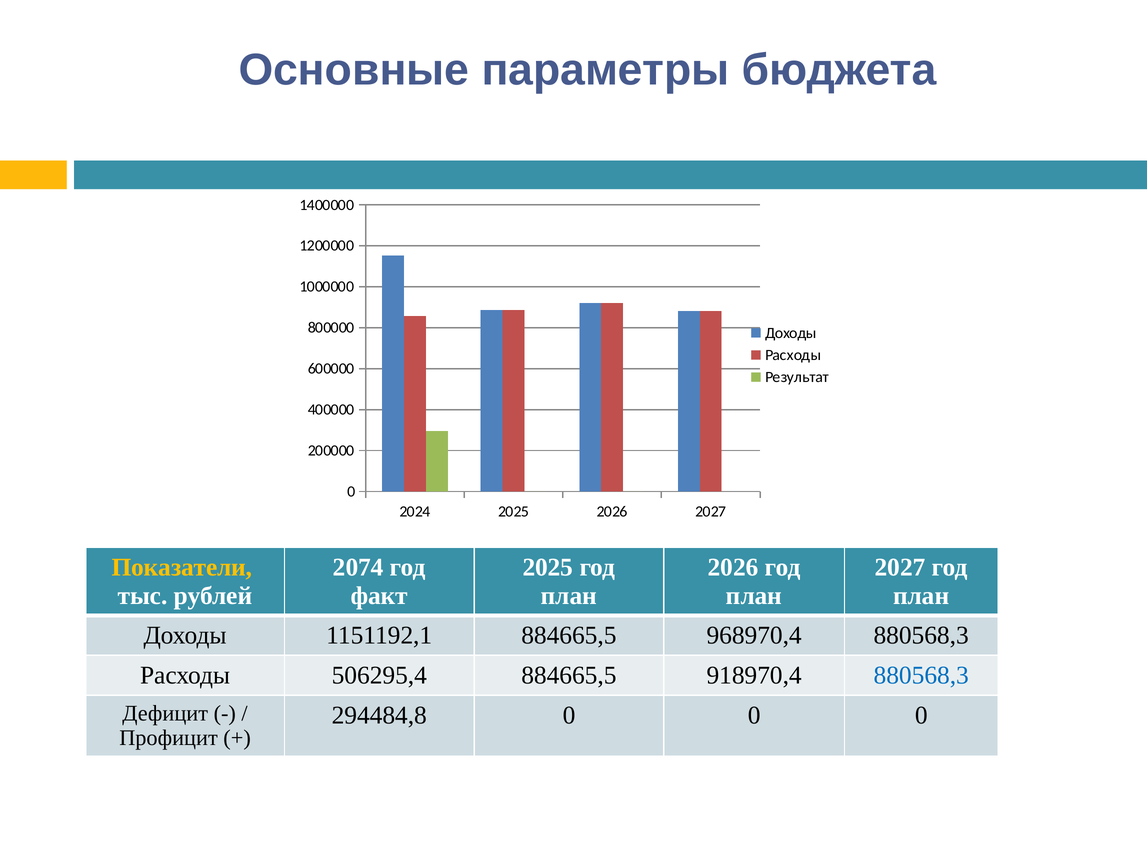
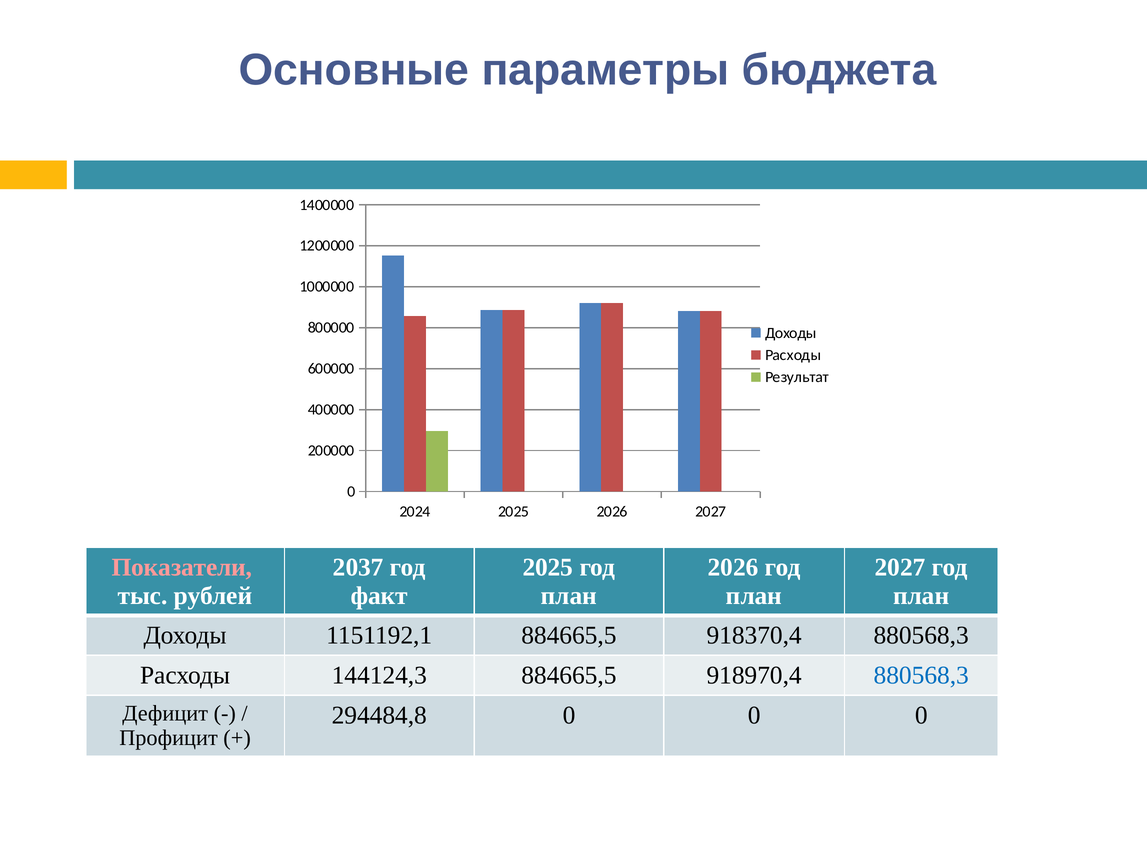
Показатели colour: yellow -> pink (182, 568)
2074: 2074 -> 2037 (358, 568)
968970,4: 968970,4 -> 918370,4 (754, 636)
506295,4: 506295,4 -> 144124,3 (379, 676)
